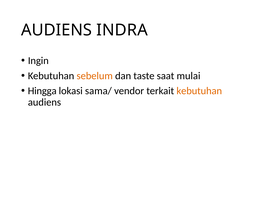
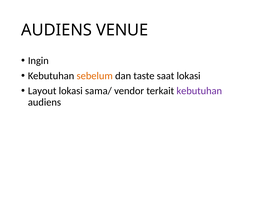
INDRA: INDRA -> VENUE (122, 30)
saat mulai: mulai -> lokasi (189, 76)
Hingga: Hingga -> Layout (42, 91)
kebutuhan colour: orange -> purple (199, 91)
